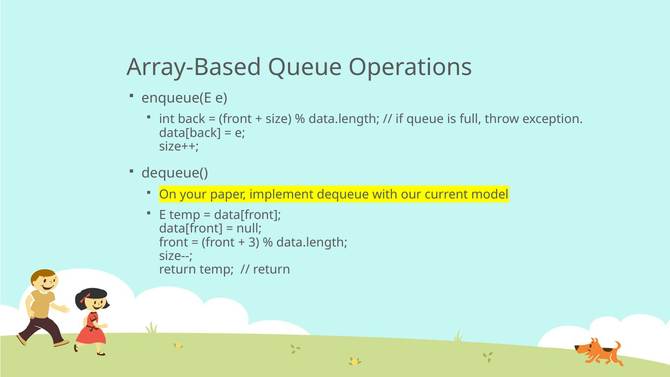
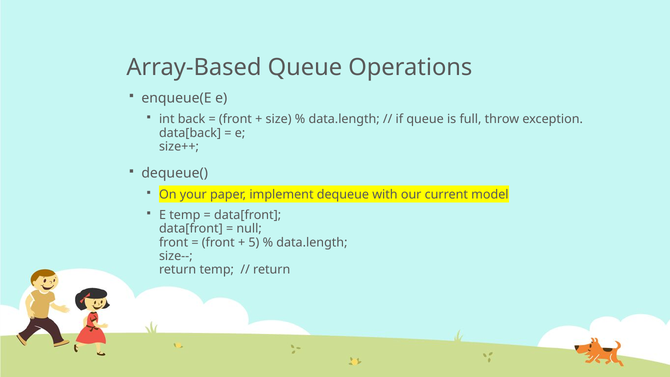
3: 3 -> 5 (254, 242)
